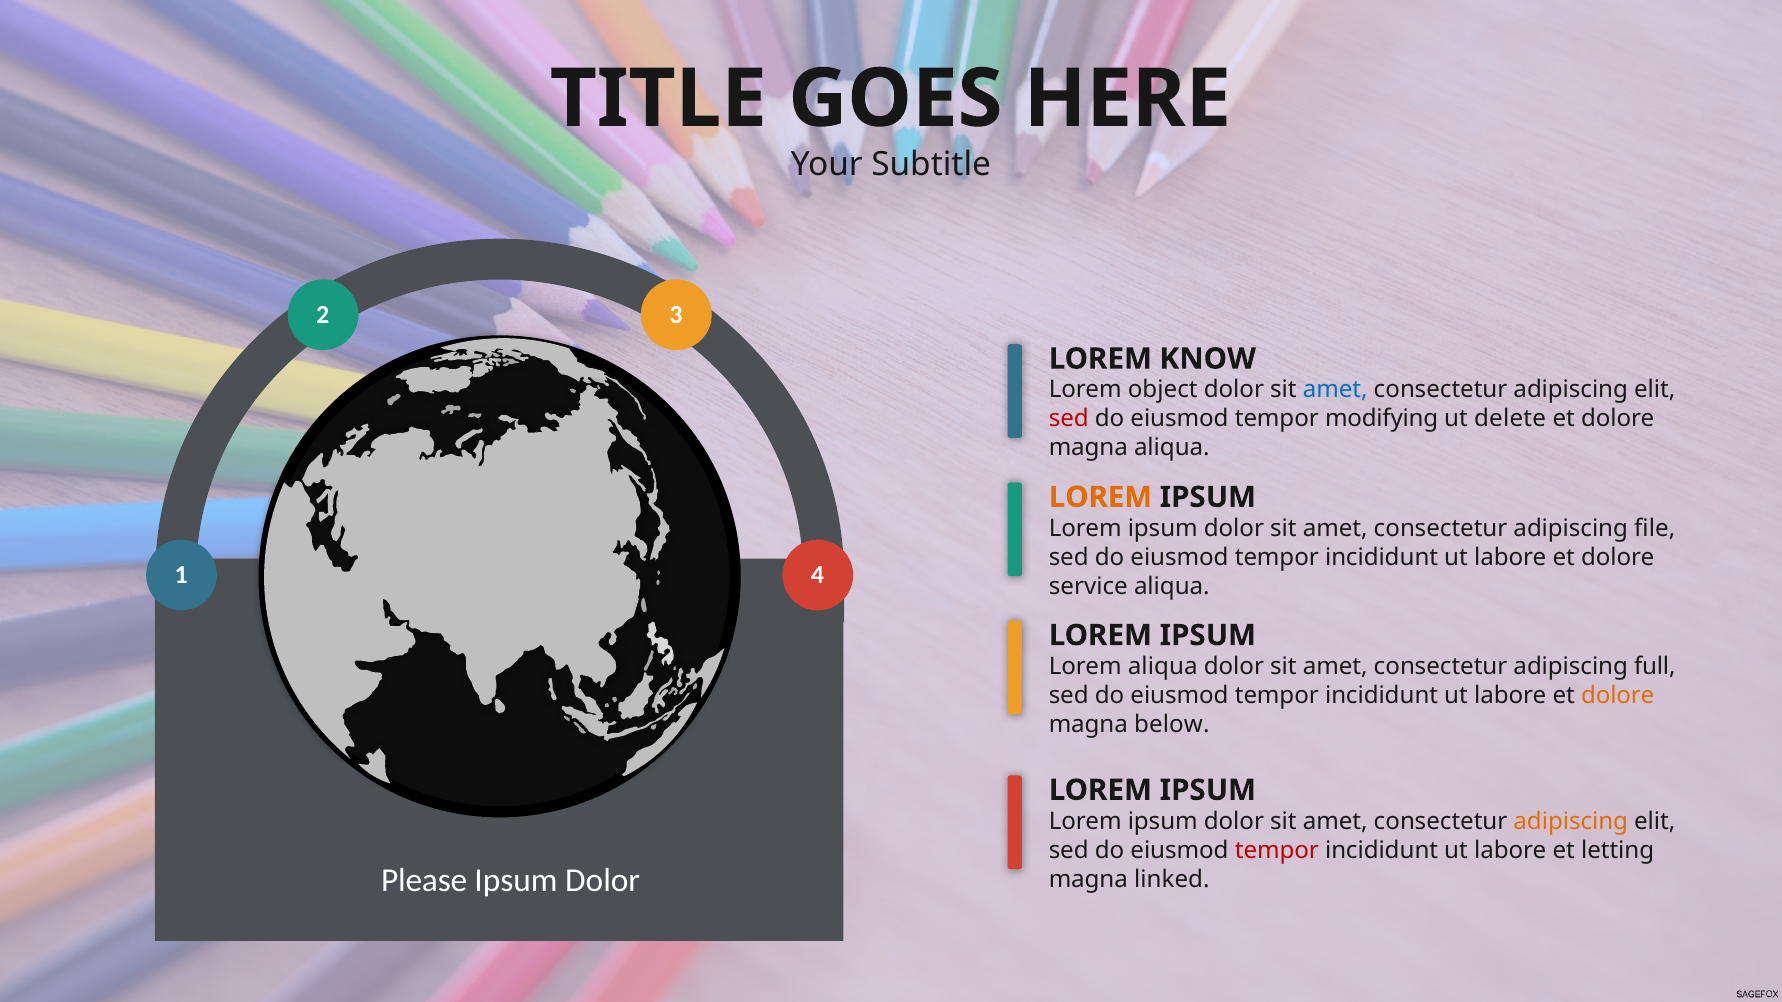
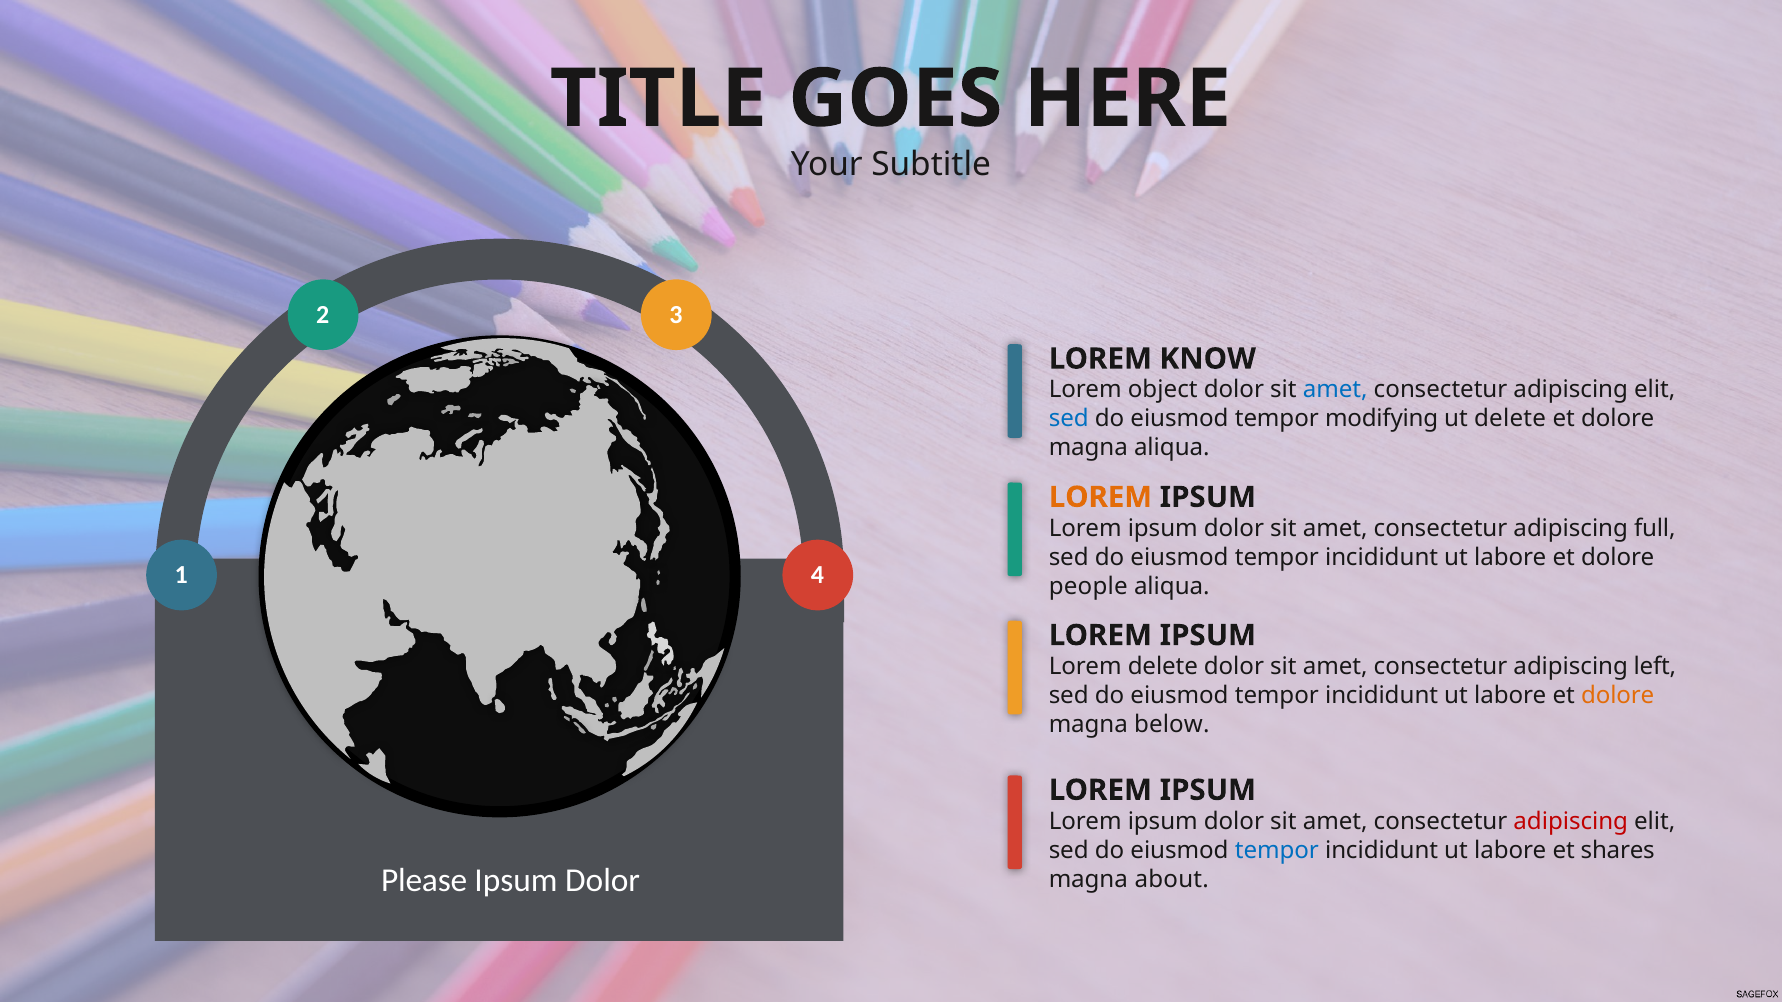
sed colour: red -> blue (1069, 419)
file: file -> full (1655, 528)
service: service -> people (1088, 586)
Lorem aliqua: aliqua -> delete (1163, 667)
full: full -> left (1655, 667)
adipiscing colour: orange -> red (1571, 821)
tempor colour: red -> blue (1277, 850)
letting: letting -> shares (1618, 850)
linked: linked -> about (1172, 879)
